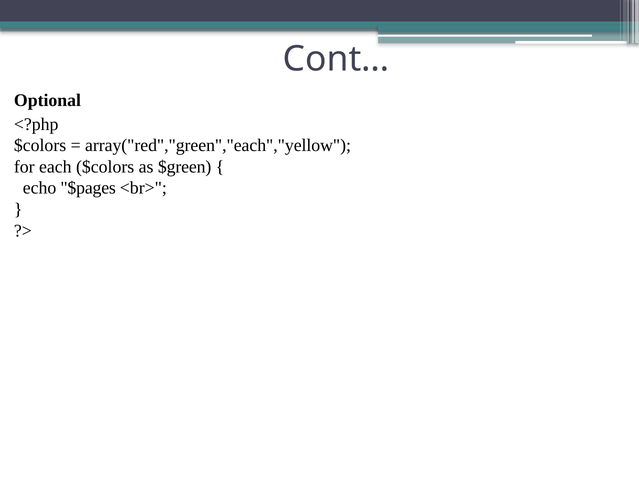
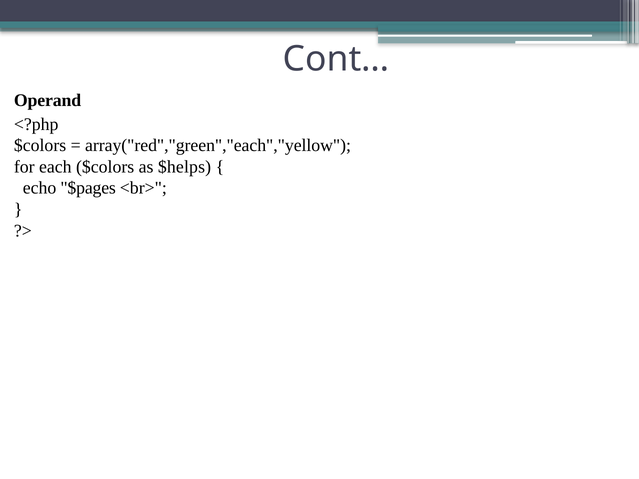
Optional: Optional -> Operand (48, 100)
$green: $green -> $helps (185, 167)
